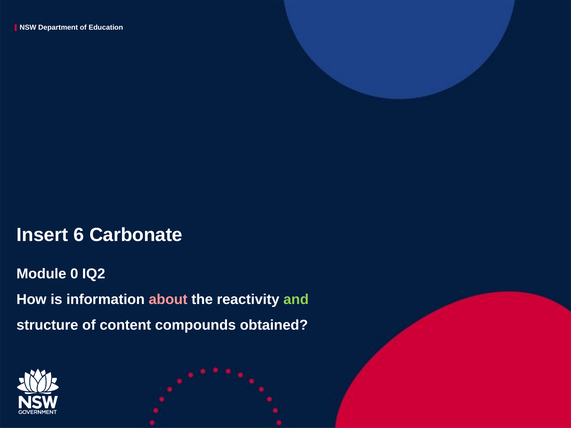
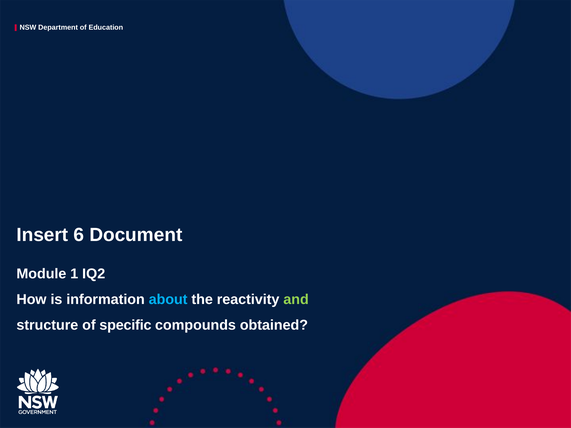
Carbonate: Carbonate -> Document (136, 235)
0: 0 -> 1 (74, 274)
about colour: pink -> light blue (168, 300)
content: content -> specific (125, 325)
